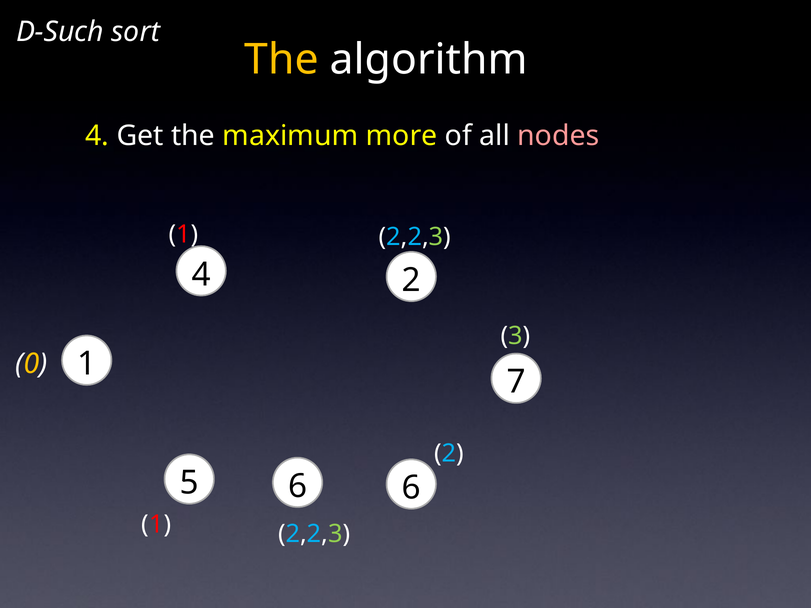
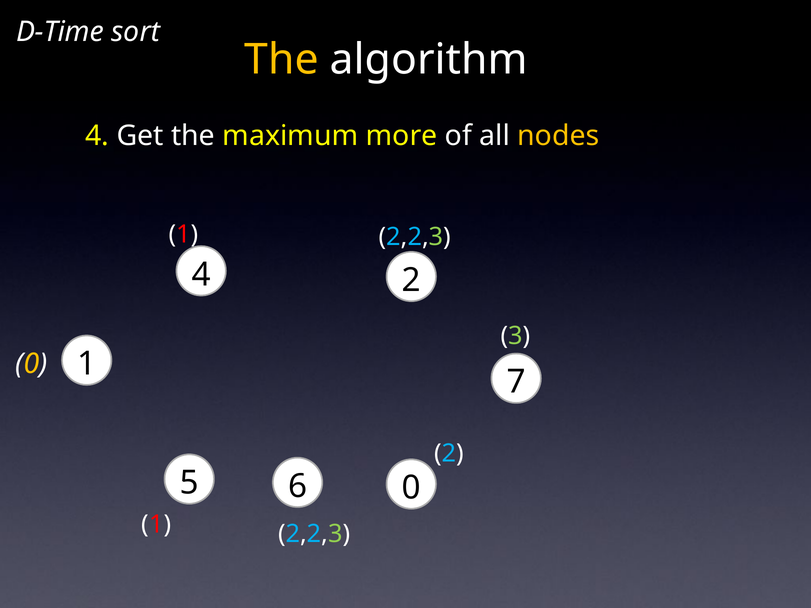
D-Such: D-Such -> D-Time (60, 32)
nodes colour: pink -> yellow (558, 136)
5 6: 6 -> 0 (411, 488)
